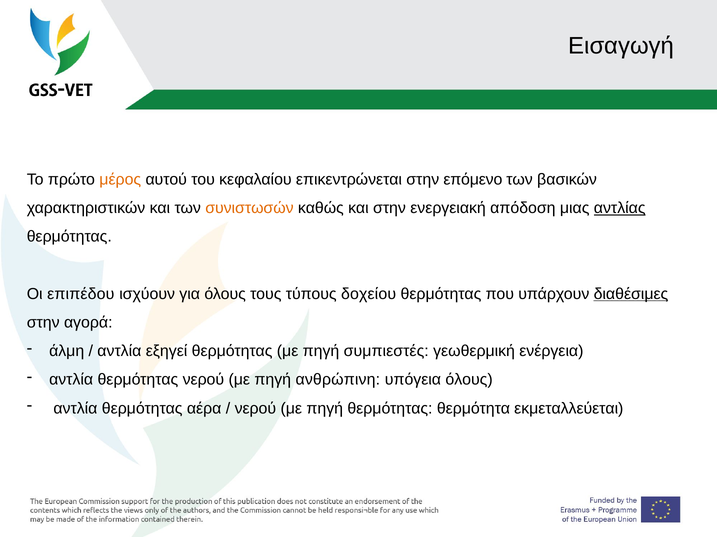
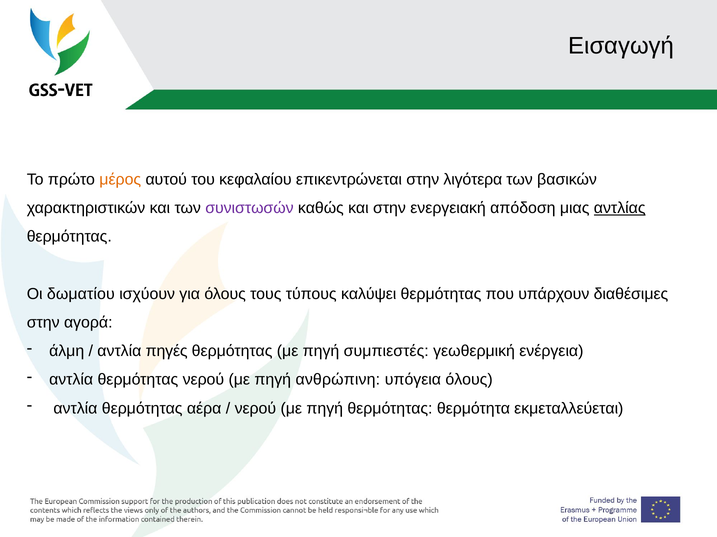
επόμενο: επόμενο -> λιγότερα (473, 180)
συνιστωσών colour: orange -> purple (249, 208)
επιπέδου: επιπέδου -> δωματίου (81, 294)
δοχείου: δοχείου -> καλύψει (369, 294)
διαθέσιμες underline: present -> none (631, 294)
εξηγεί: εξηγεί -> πηγές (167, 352)
